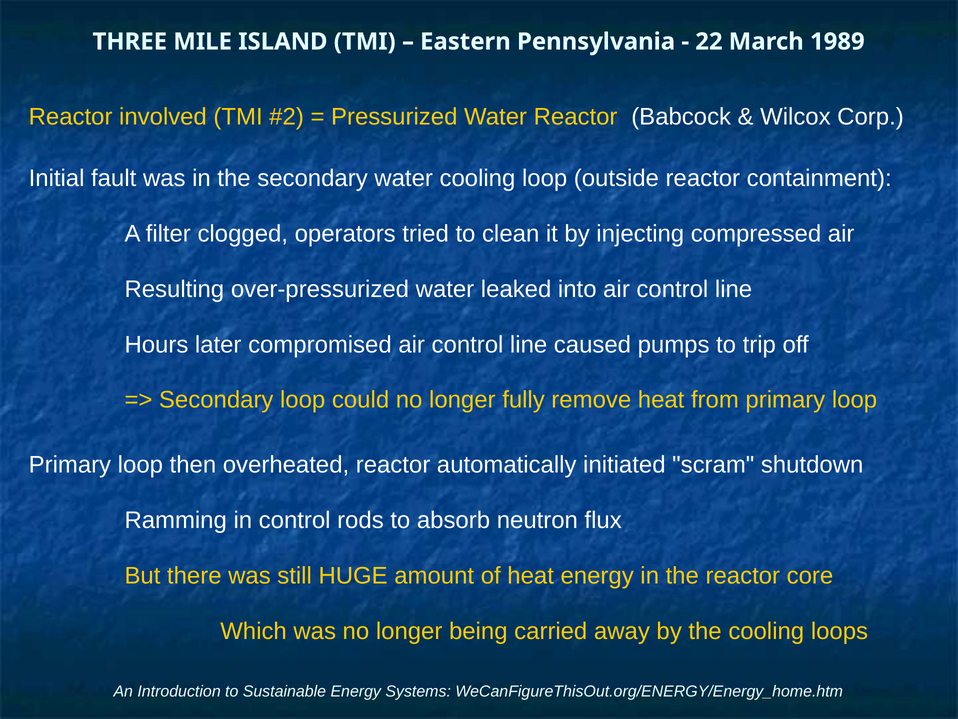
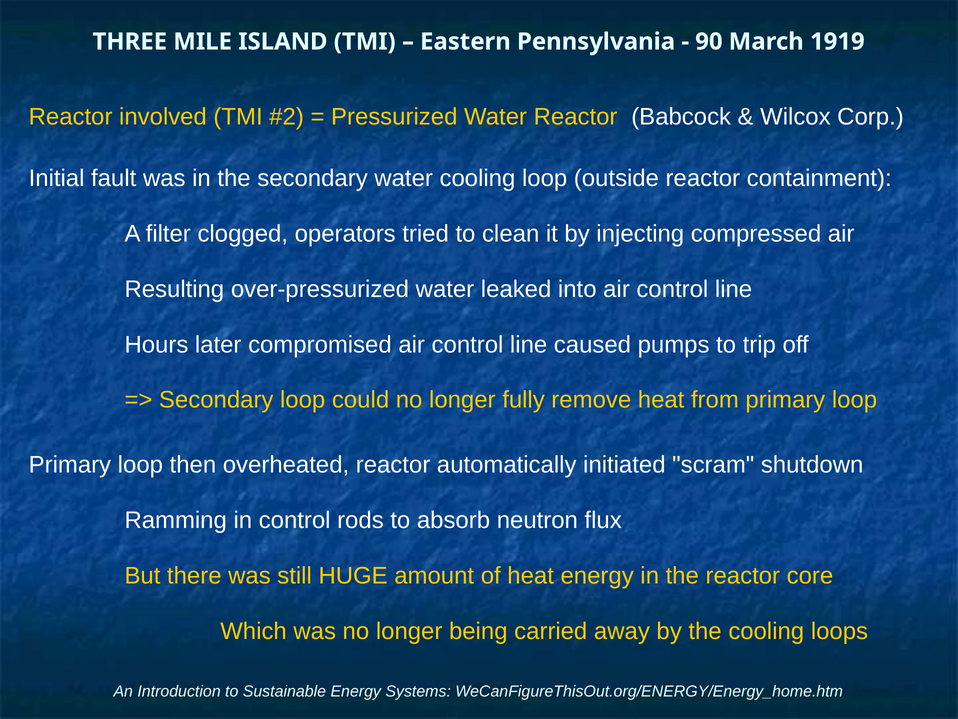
22: 22 -> 90 (709, 42)
1989: 1989 -> 1919 (837, 42)
